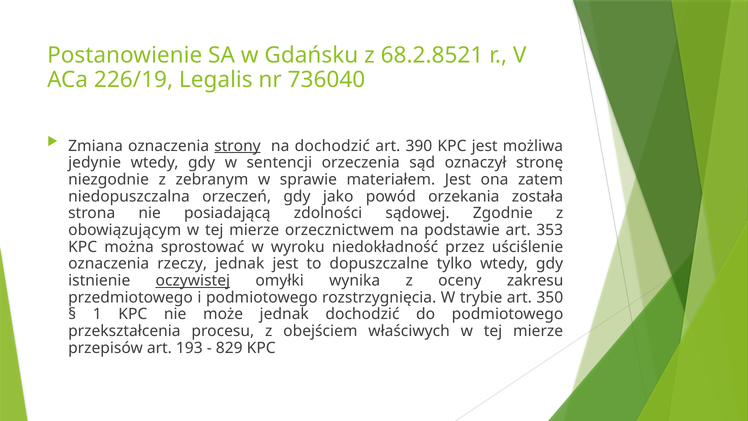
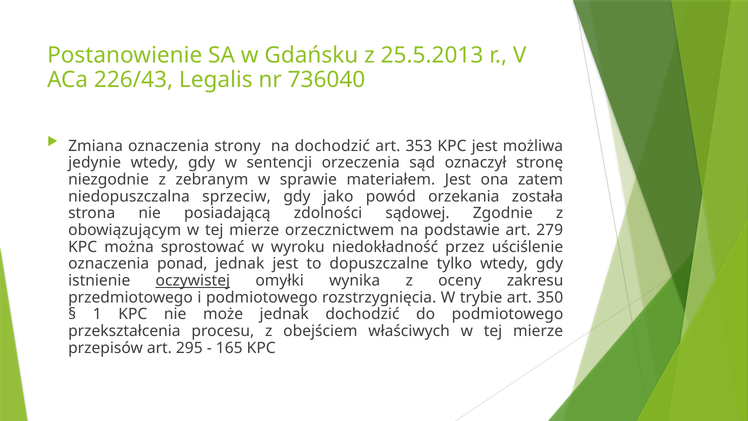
68.2.8521: 68.2.8521 -> 25.5.2013 (432, 55)
226/19: 226/19 -> 226/43 (134, 80)
strony underline: present -> none (238, 146)
390: 390 -> 353 (419, 146)
orzeczeń: orzeczeń -> sprzeciw (237, 196)
353: 353 -> 279 (550, 230)
rzeczy: rzeczy -> ponad (182, 264)
193: 193 -> 295 (189, 348)
829: 829 -> 165 (229, 348)
